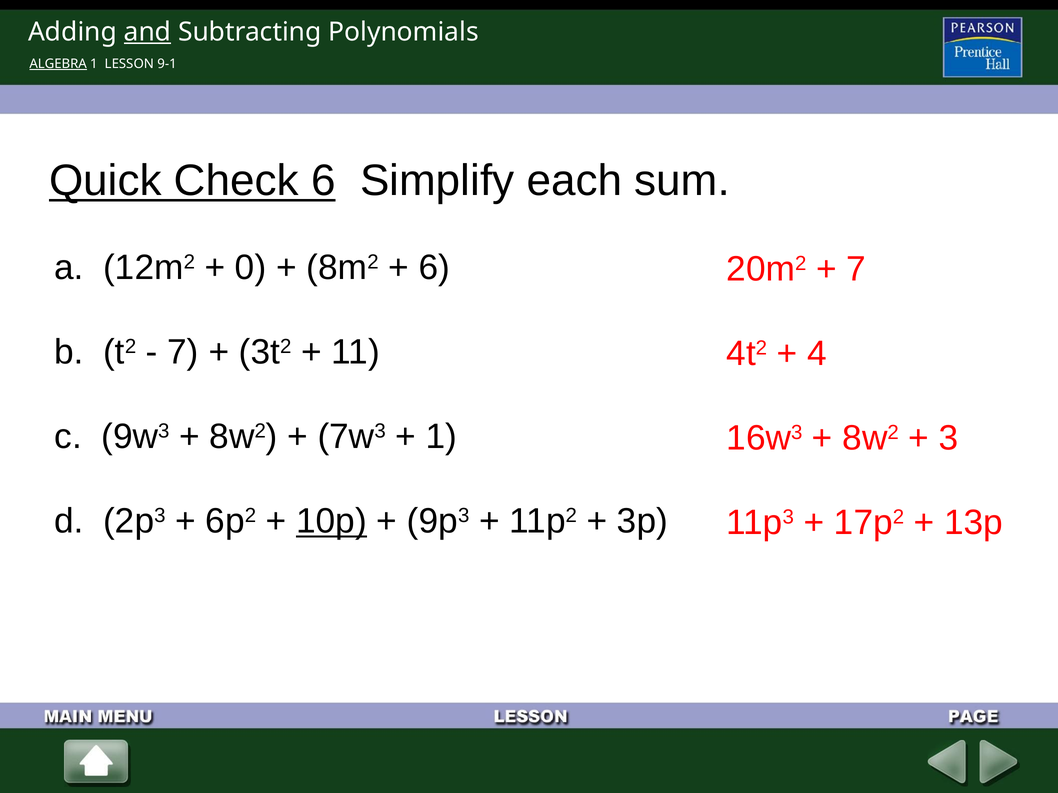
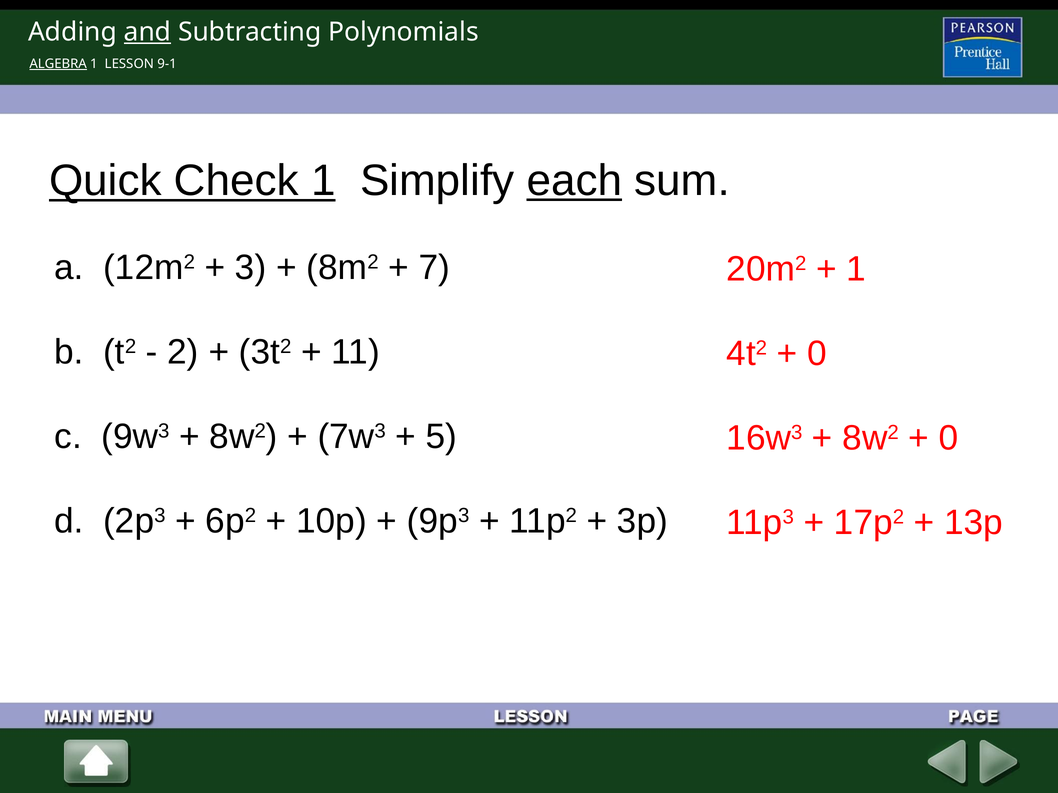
Check 6: 6 -> 1 (323, 181)
each underline: none -> present (574, 181)
0: 0 -> 3 (251, 268)
6: 6 -> 7 (434, 268)
7: 7 -> 1 (856, 269)
7: 7 -> 2 (183, 352)
4: 4 -> 0 (817, 354)
1: 1 -> 5 (441, 437)
3: 3 -> 0 (949, 438)
10p underline: present -> none (331, 522)
